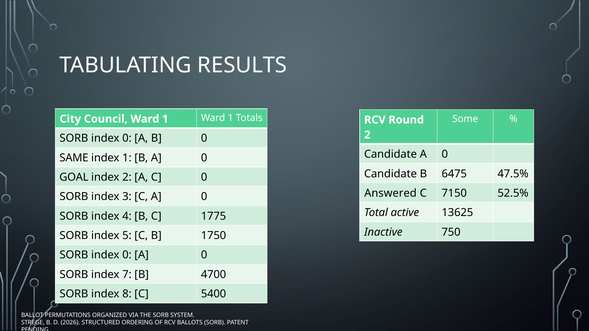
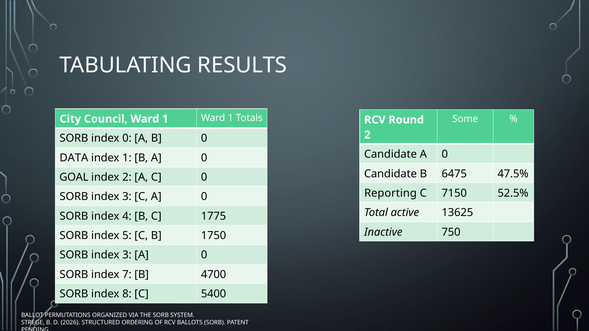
SAME: SAME -> DATA (74, 158)
Answered: Answered -> Reporting (390, 193)
0: 0 -> 3 (127, 255)
